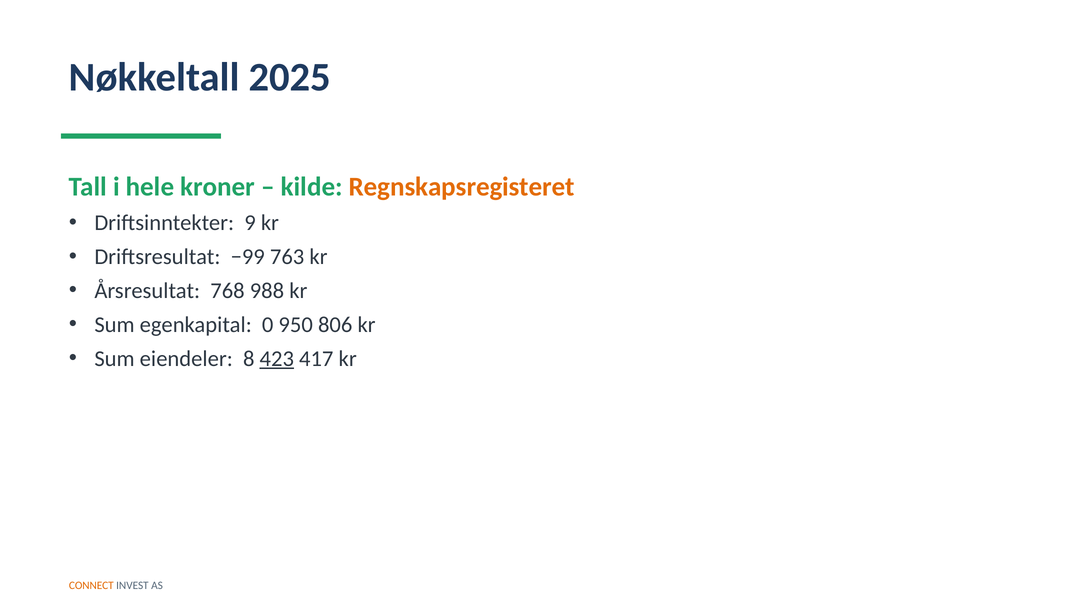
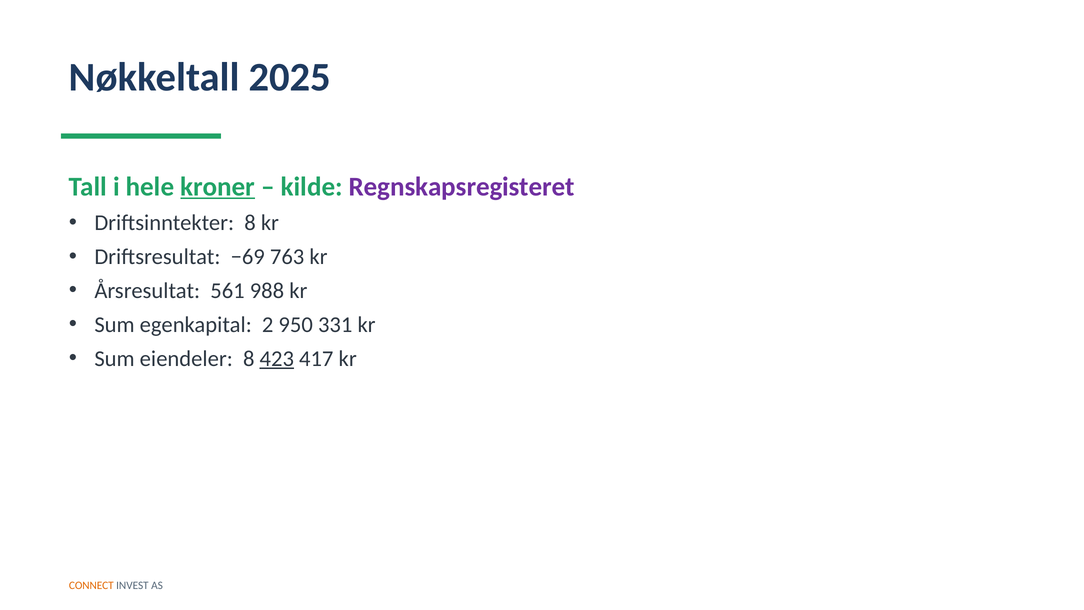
kroner underline: none -> present (218, 187)
Regnskapsregisteret colour: orange -> purple (462, 187)
Driftsinntekter 9: 9 -> 8 (250, 223)
−99: −99 -> −69 (248, 257)
768: 768 -> 561 (227, 291)
0: 0 -> 2 (268, 325)
806: 806 -> 331 (335, 325)
